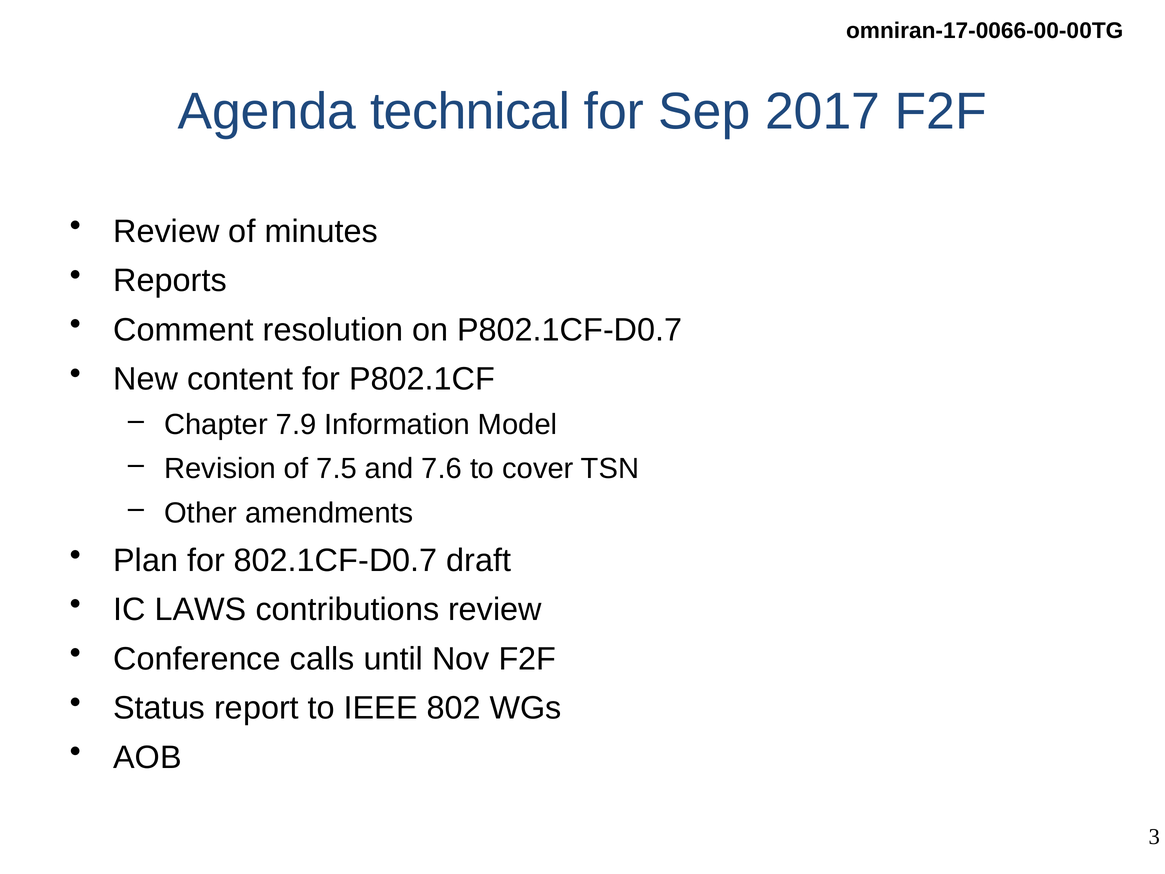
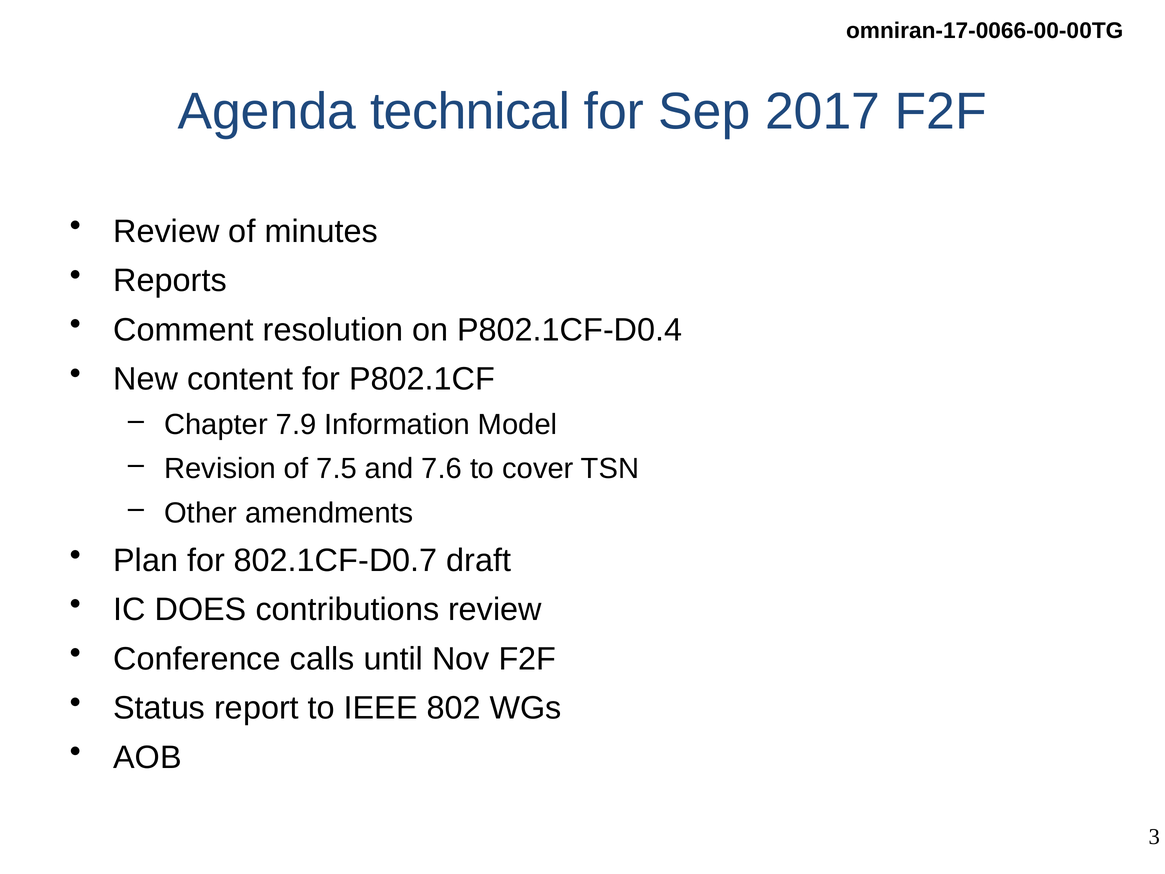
P802.1CF-D0.7: P802.1CF-D0.7 -> P802.1CF-D0.4 (570, 330)
LAWS: LAWS -> DOES (201, 609)
